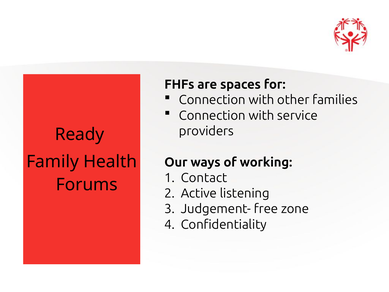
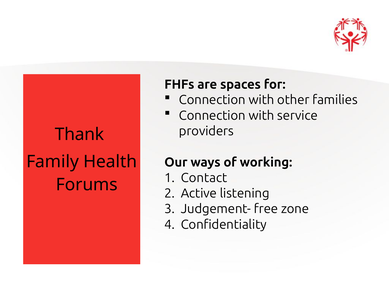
Ready: Ready -> Thank (80, 134)
